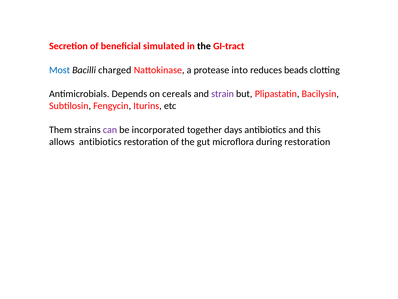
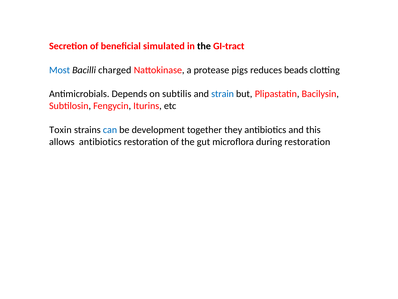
into: into -> pigs (240, 70)
cereals: cereals -> subtilis (177, 94)
strain colour: purple -> blue (223, 94)
Them: Them -> Toxin (60, 130)
can colour: purple -> blue (110, 130)
incorporated: incorporated -> development (158, 130)
days: days -> they (233, 130)
